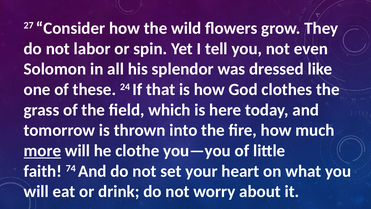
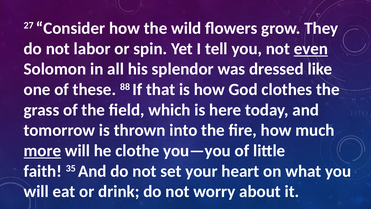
even underline: none -> present (311, 49)
24: 24 -> 88 (125, 87)
74: 74 -> 35 (71, 168)
